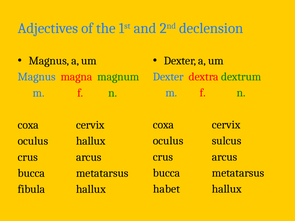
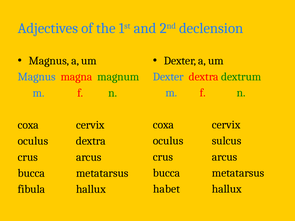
oculus hallux: hallux -> dextra (91, 141)
